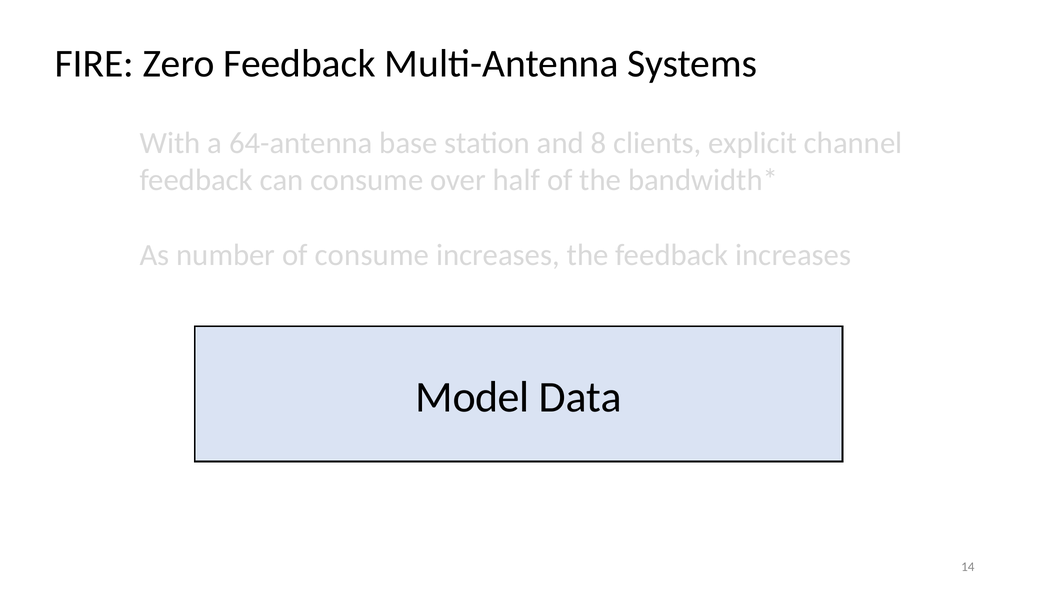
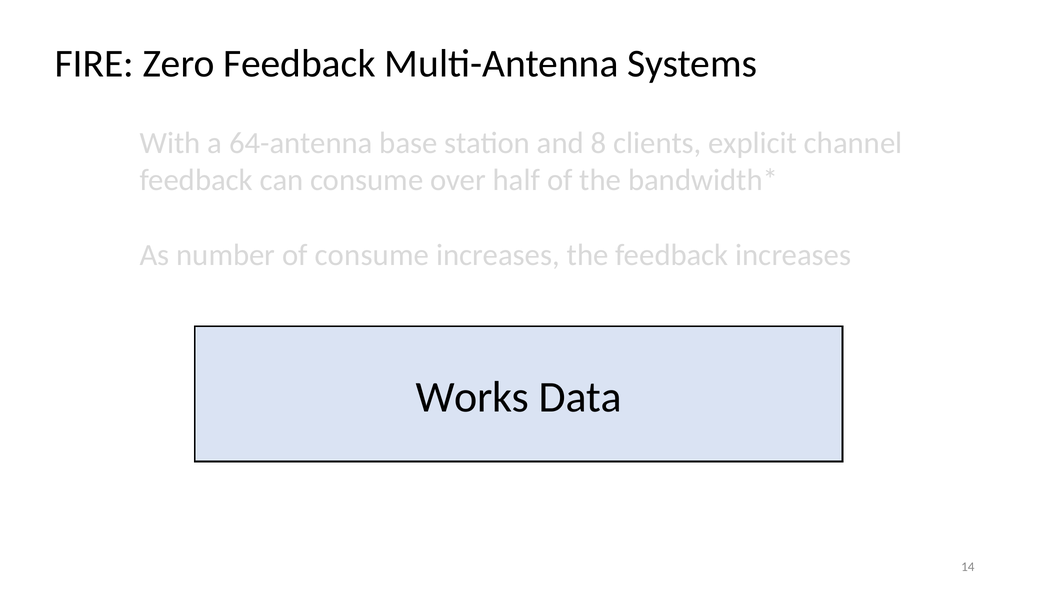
Model: Model -> Works (472, 397)
